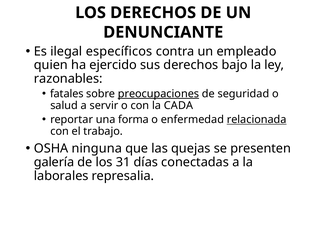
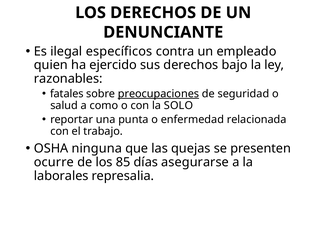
servir: servir -> como (104, 106)
CADA: CADA -> SOLO (178, 106)
forma: forma -> punta (133, 120)
relacionada underline: present -> none (257, 120)
galería: galería -> ocurre (54, 162)
31: 31 -> 85 (123, 162)
conectadas: conectadas -> asegurarse (195, 162)
